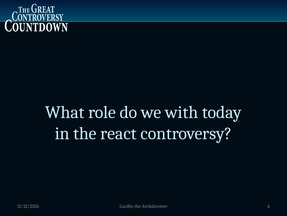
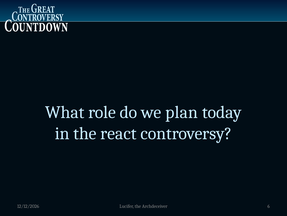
with: with -> plan (182, 112)
